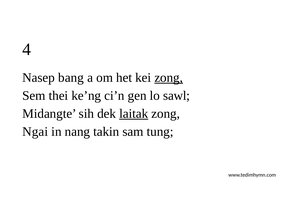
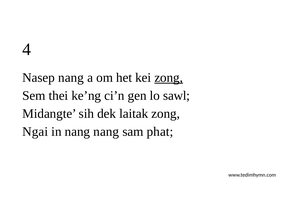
Nasep bang: bang -> nang (71, 78)
laitak underline: present -> none (134, 114)
nang takin: takin -> nang (106, 132)
tung: tung -> phat (160, 132)
